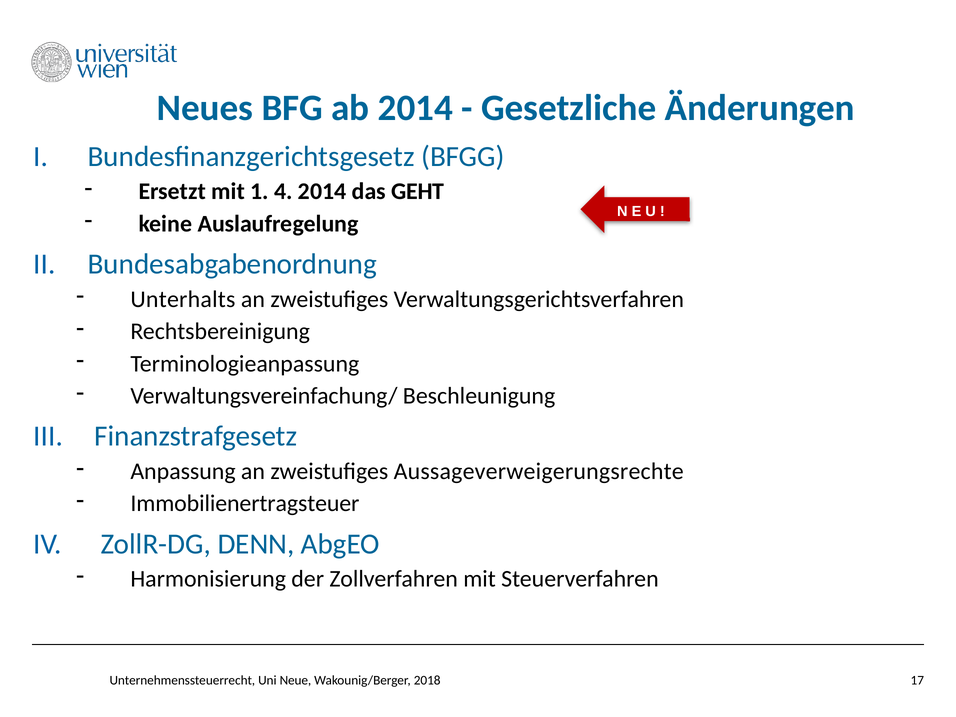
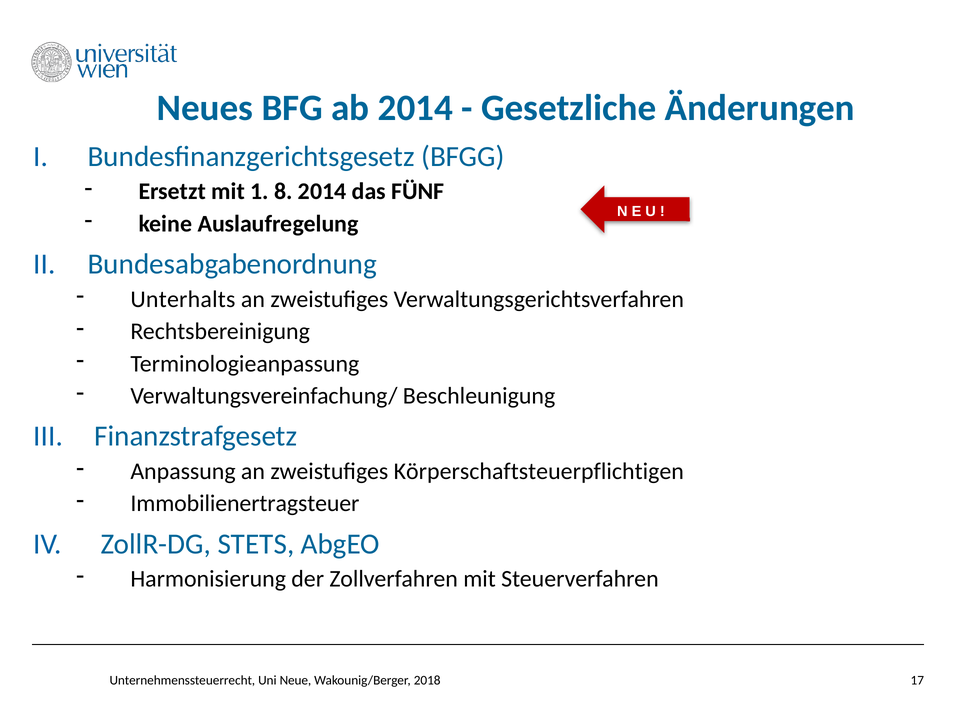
4: 4 -> 8 (283, 192)
GEHT: GEHT -> FÜNF (418, 192)
Aussageverweigerungsrechte: Aussageverweigerungsrechte -> Körperschaftsteuerpflichtigen (539, 471)
DENN: DENN -> STETS (256, 544)
